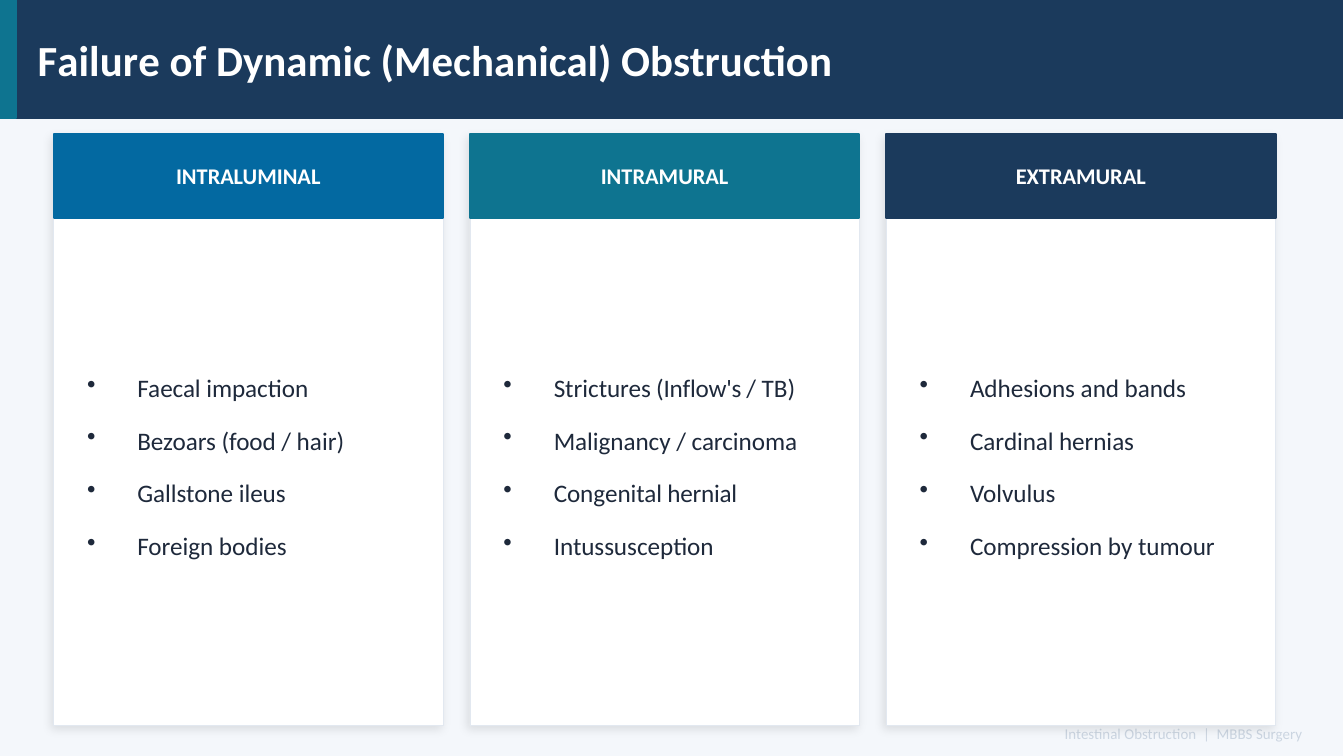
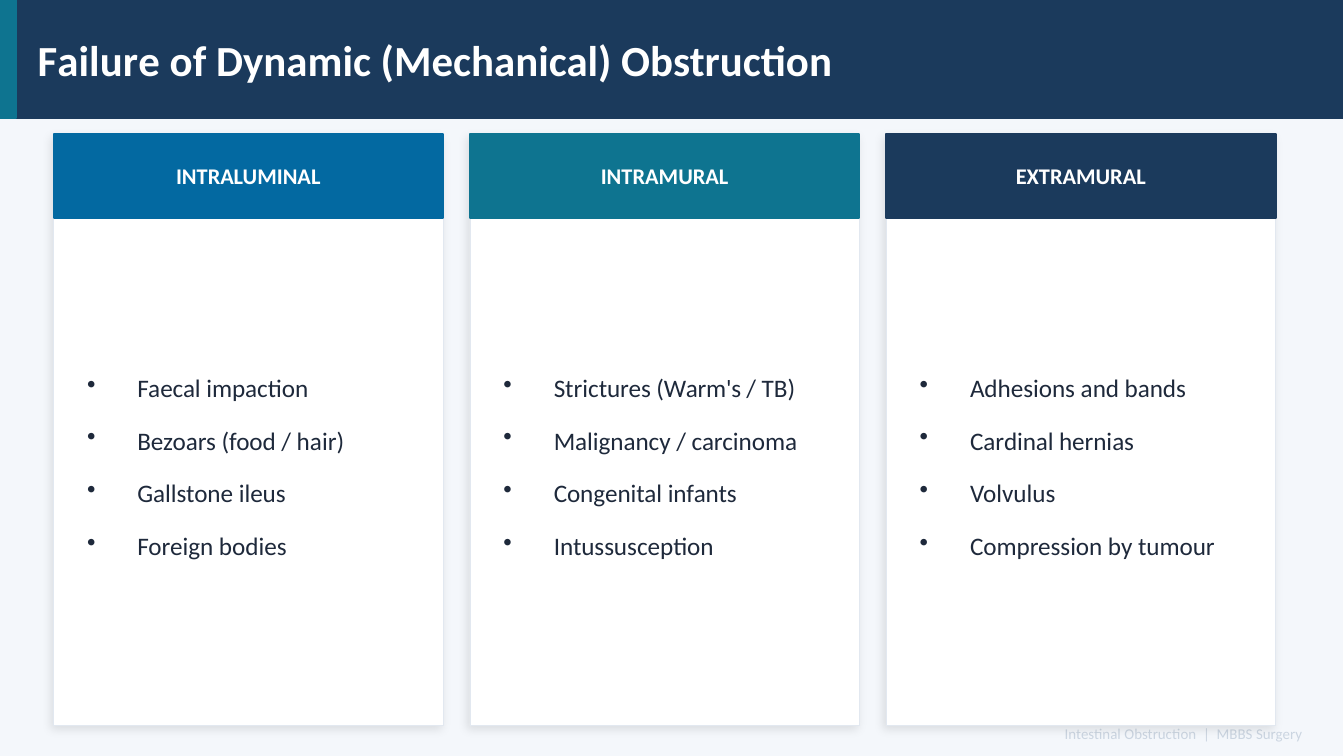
Inflow's: Inflow's -> Warm's (699, 389)
hernial: hernial -> infants (702, 494)
